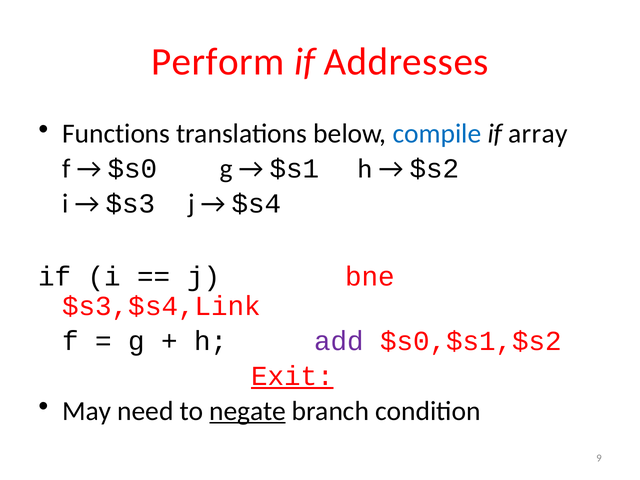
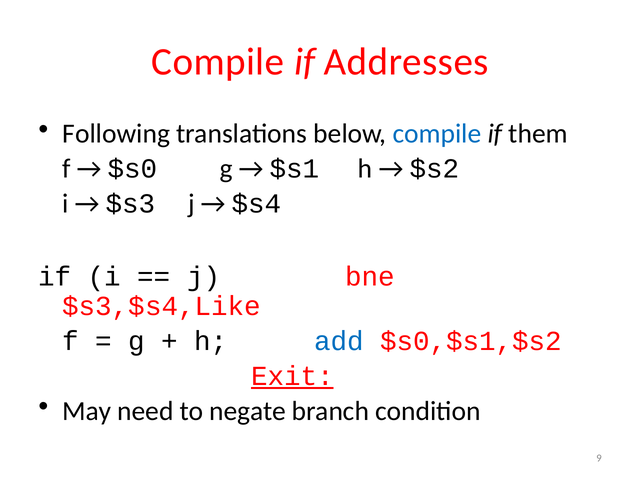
Perform: Perform -> Compile (218, 62)
Functions: Functions -> Following (116, 134)
array: array -> them (538, 134)
$s3,$s4,Link: $s3,$s4,Link -> $s3,$s4,Like (162, 306)
add colour: purple -> blue (339, 341)
negate underline: present -> none (248, 411)
